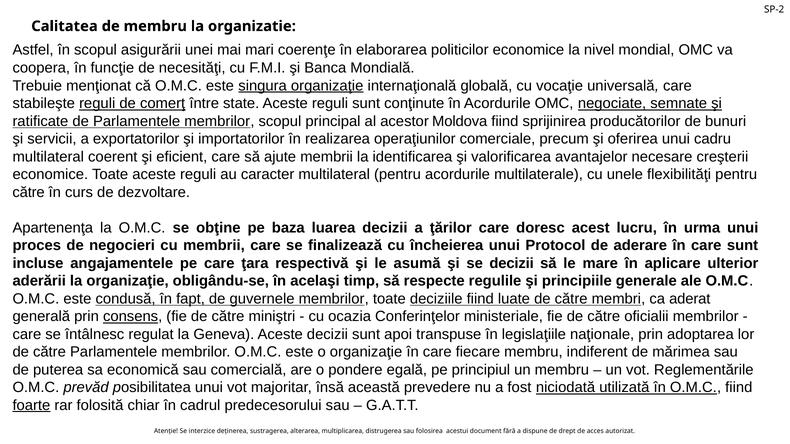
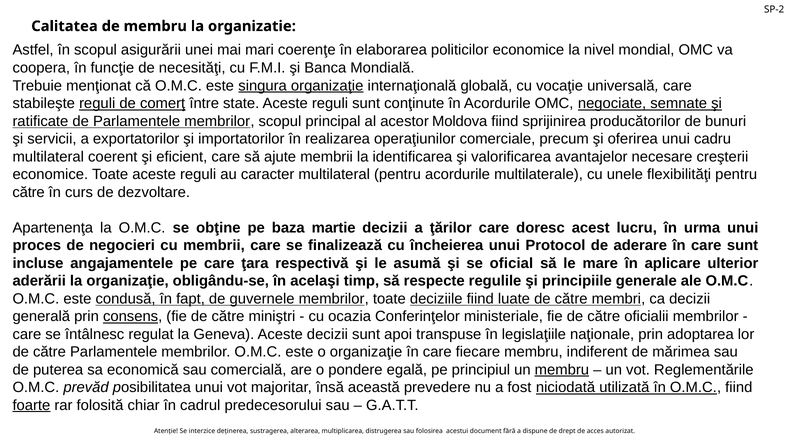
luarea: luarea -> martie (334, 228)
se decizii: decizii -> oficial (511, 263)
ca aderat: aderat -> decizii (690, 299)
membru underline: none -> present (562, 370)
